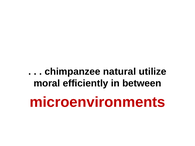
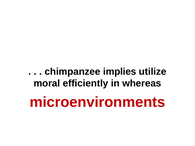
natural: natural -> implies (120, 72)
between: between -> whereas (142, 83)
